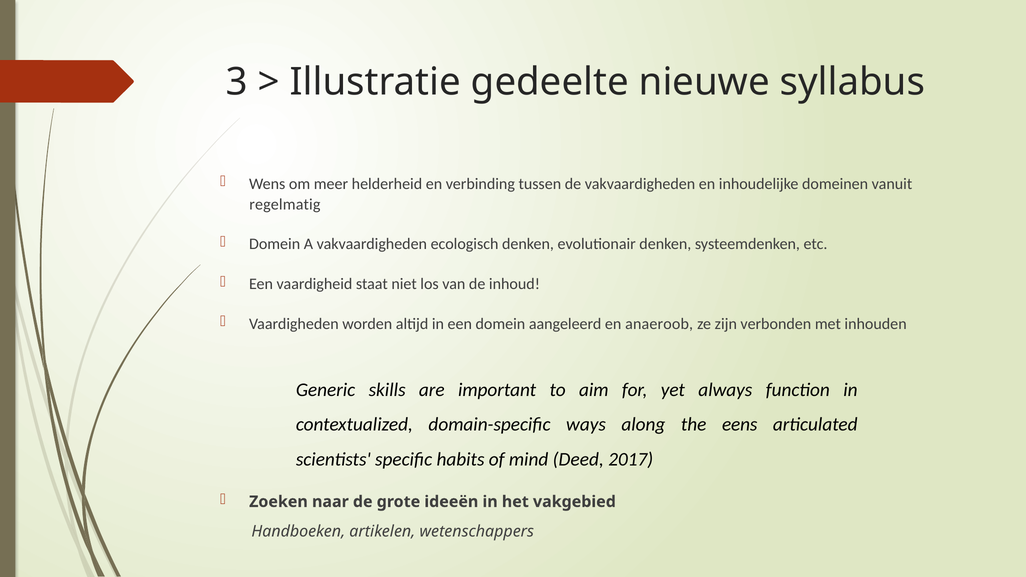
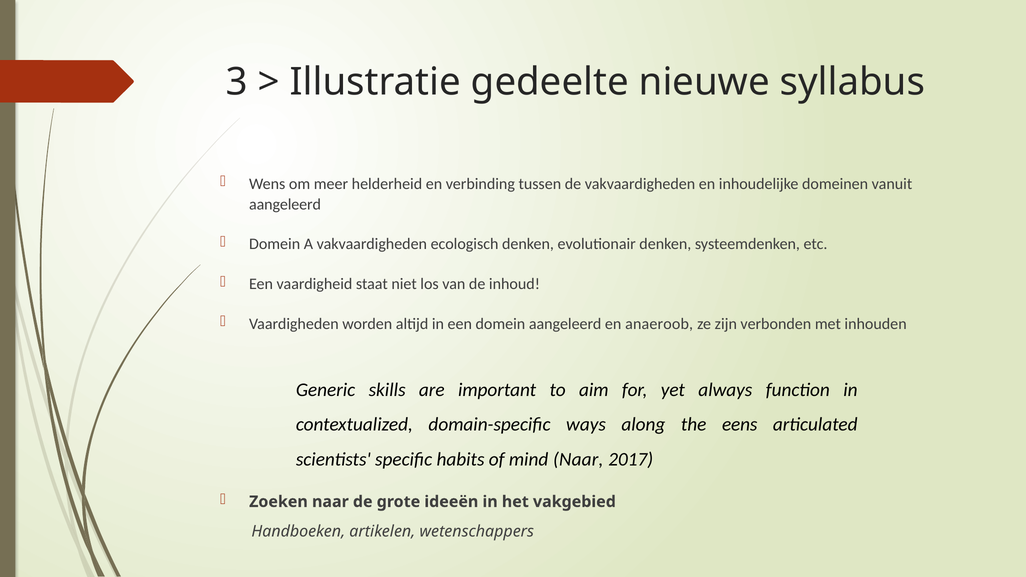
regelmatig: regelmatig -> aangeleerd (285, 204)
mind Deed: Deed -> Naar (578, 459)
